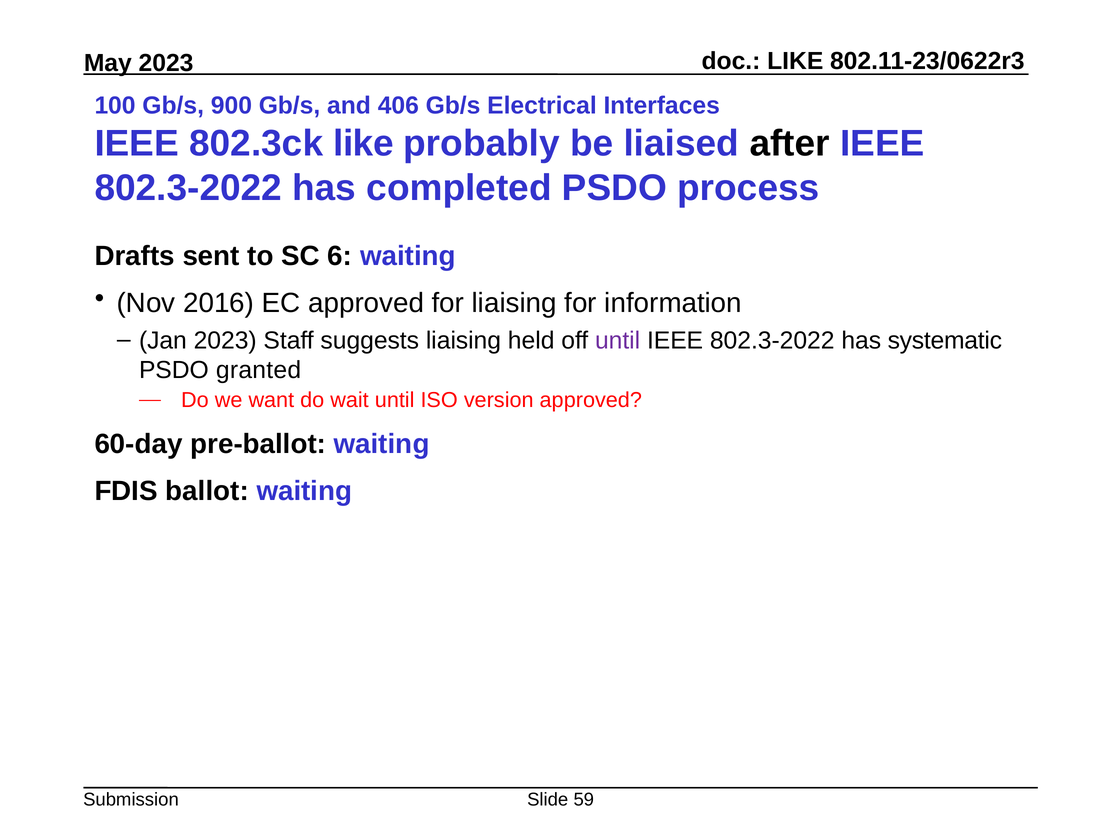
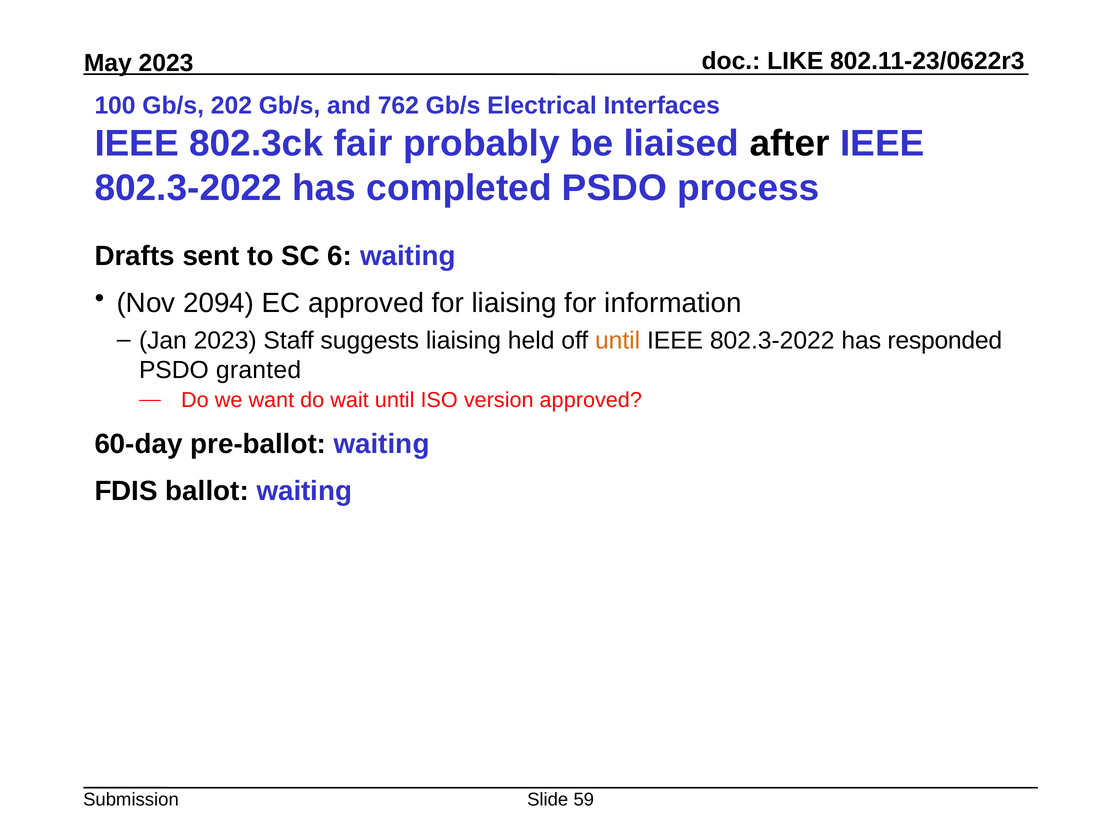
900: 900 -> 202 (231, 106)
406: 406 -> 762 (398, 106)
802.3ck like: like -> fair (363, 143)
2016: 2016 -> 2094 (219, 303)
until colour: purple -> orange (618, 341)
systematic: systematic -> responded (945, 341)
